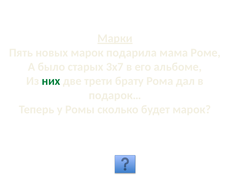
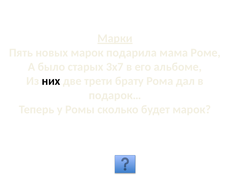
них colour: green -> black (51, 81)
